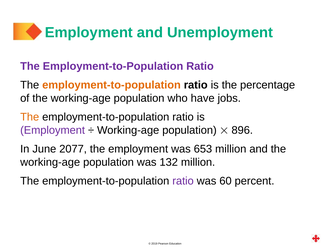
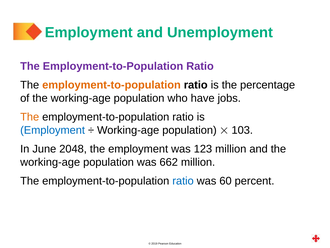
Employment colour: purple -> blue (53, 130)
896: 896 -> 103 (242, 130)
2077: 2077 -> 2048 (73, 149)
653: 653 -> 123 (203, 149)
132: 132 -> 662 (169, 162)
ratio colour: purple -> blue (183, 181)
